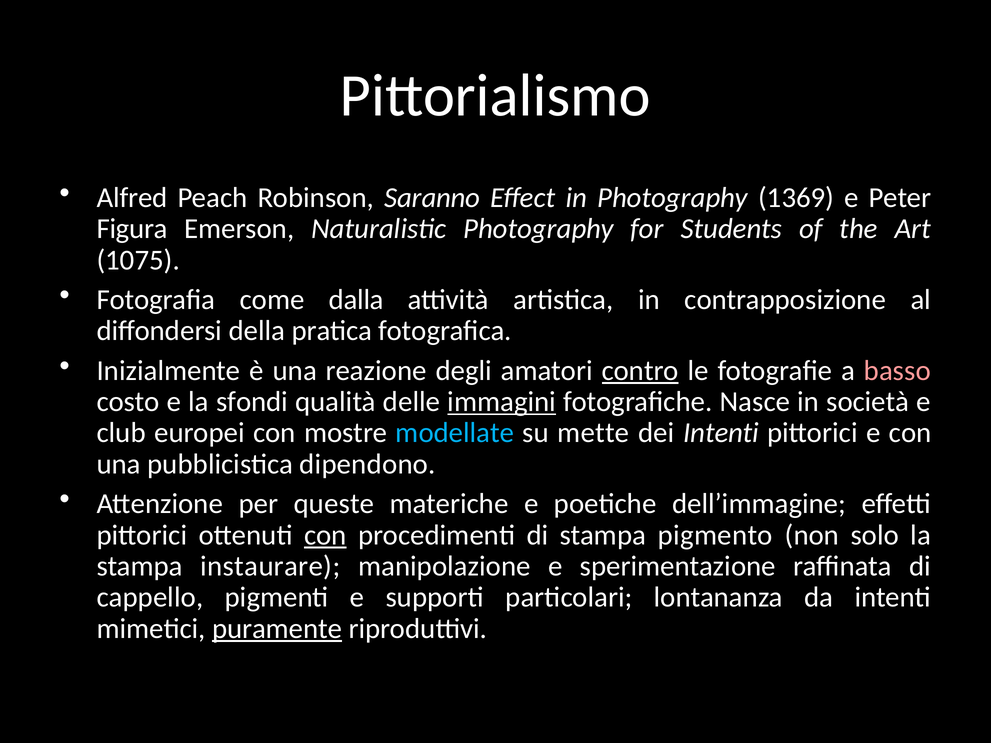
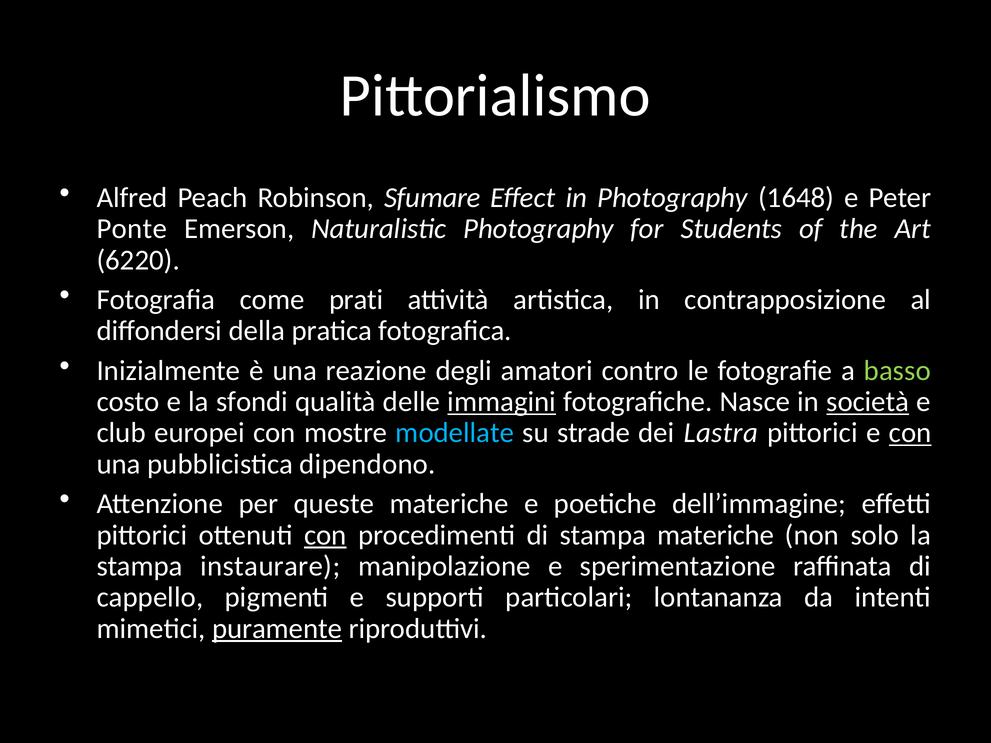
Saranno: Saranno -> Sfumare (432, 198)
1369: 1369 -> 1648 (796, 198)
Figura: Figura -> Ponte (132, 229)
1075: 1075 -> 6220 (138, 260)
dalla: dalla -> prati (356, 300)
contro underline: present -> none (640, 371)
basso colour: pink -> light green (897, 371)
società underline: none -> present (868, 402)
mette: mette -> strade (594, 433)
dei Intenti: Intenti -> Lastra (721, 433)
con underline: none -> present (910, 433)
stampa pigmento: pigmento -> materiche (716, 535)
